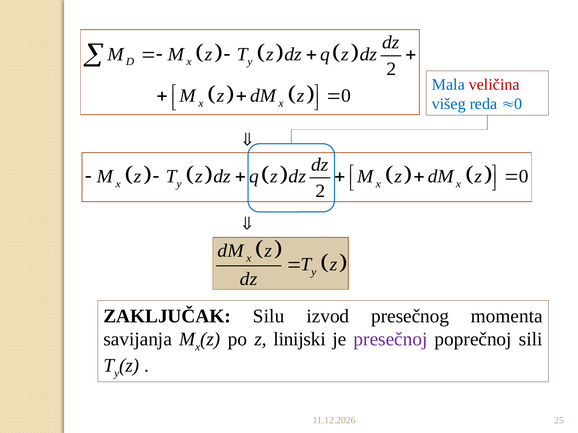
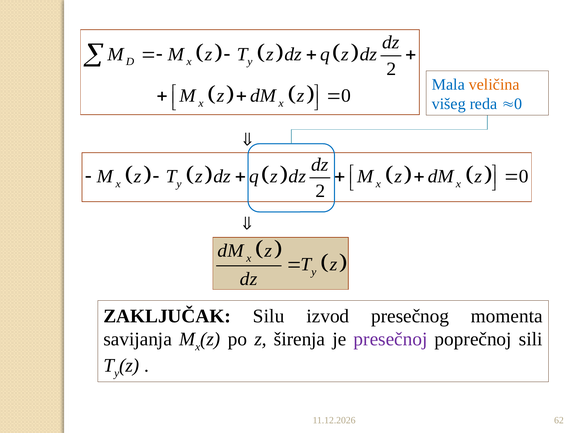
veličina colour: red -> orange (494, 85)
linijski: linijski -> širenja (300, 340)
25: 25 -> 62 (559, 421)
